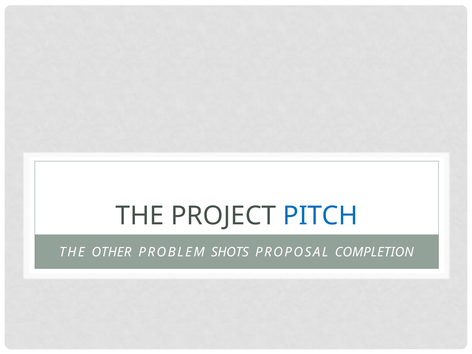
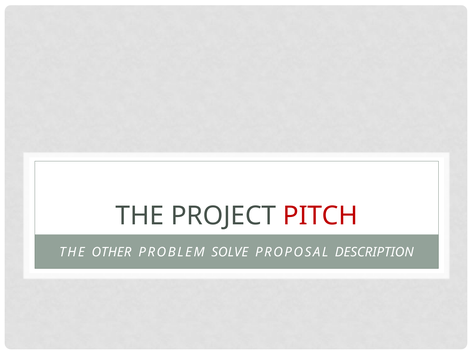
PITCH colour: blue -> red (320, 216)
SHOTS: SHOTS -> SOLVE (230, 252)
COMPLETION: COMPLETION -> DESCRIPTION (374, 252)
